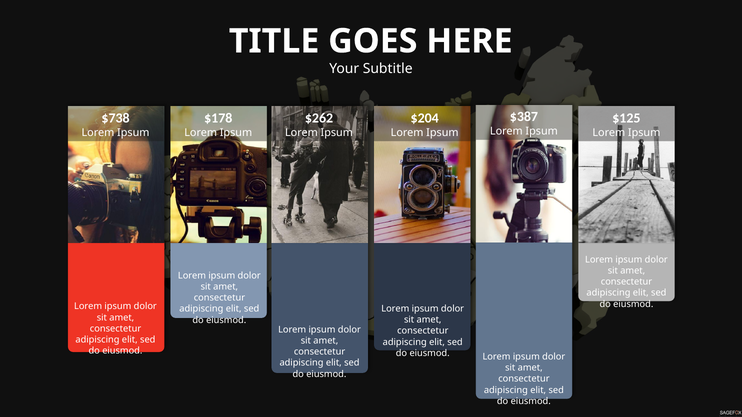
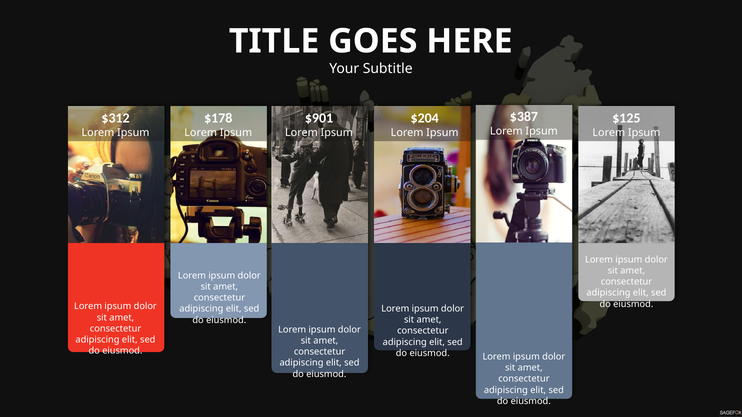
$738: $738 -> $312 (116, 118)
$262: $262 -> $901 (319, 118)
